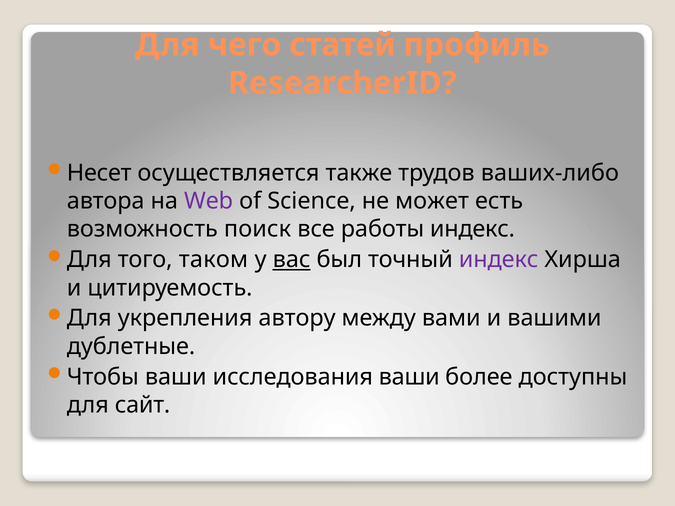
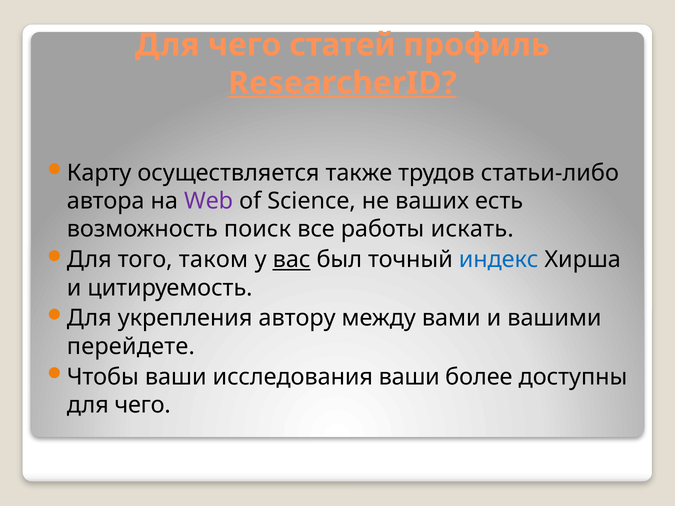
ResearcherID underline: none -> present (342, 83)
Несет: Несет -> Карту (99, 173)
ваших-либо: ваших-либо -> статьи-либо (550, 173)
может: может -> ваших (432, 201)
работы индекс: индекс -> искать (472, 229)
индекс colour: purple -> blue (499, 260)
дублетные: дублетные -> перейдете (131, 347)
сайт: сайт -> чего (143, 405)
